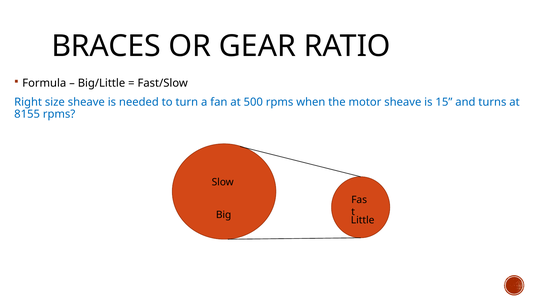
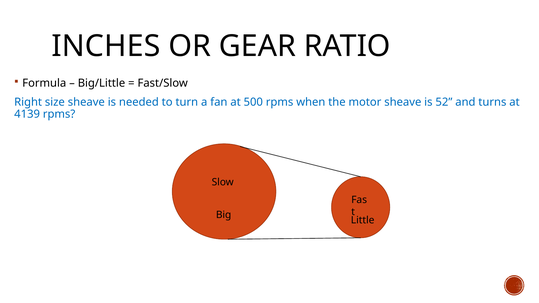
BRACES: BRACES -> INCHES (106, 46)
15: 15 -> 52 (444, 102)
8155: 8155 -> 4139 (27, 114)
